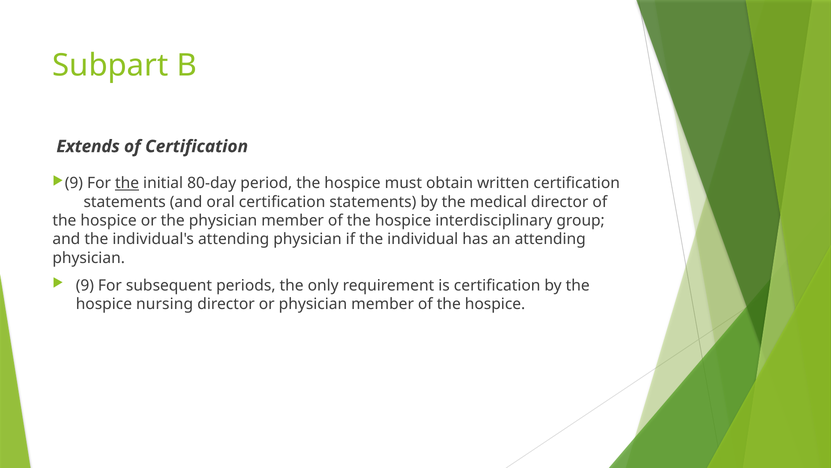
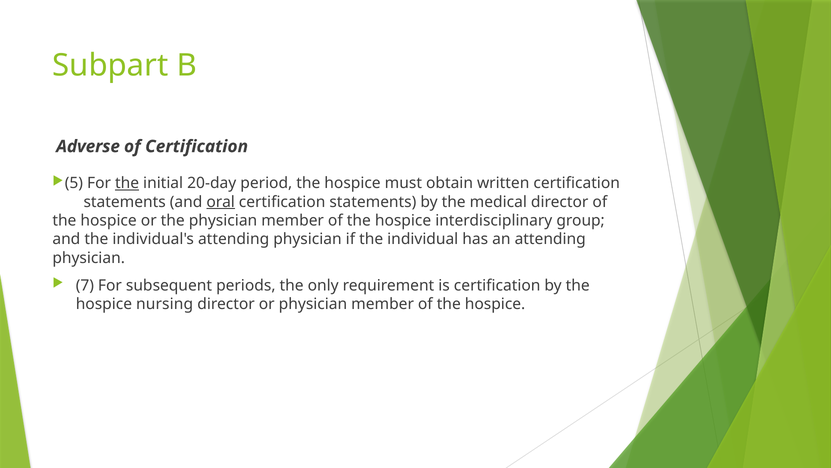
Extends: Extends -> Adverse (88, 146)
9: 9 -> 5 (74, 183)
80-day: 80-day -> 20-day (212, 183)
oral underline: none -> present (221, 202)
9: 9 -> 7 (85, 285)
